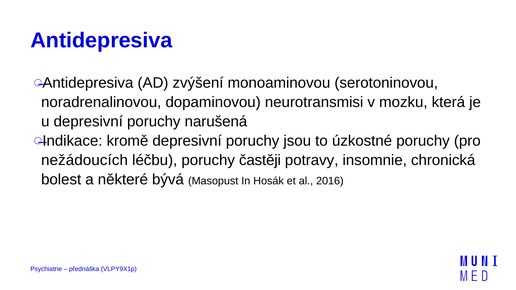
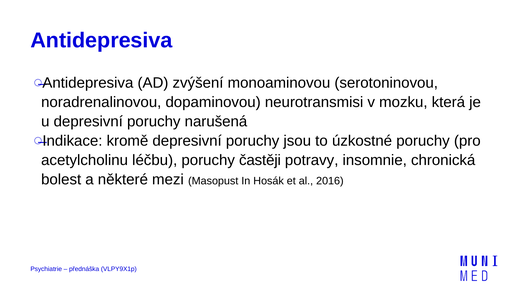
nežádoucích: nežádoucích -> acetylcholinu (85, 160)
bývá: bývá -> mezi (168, 180)
